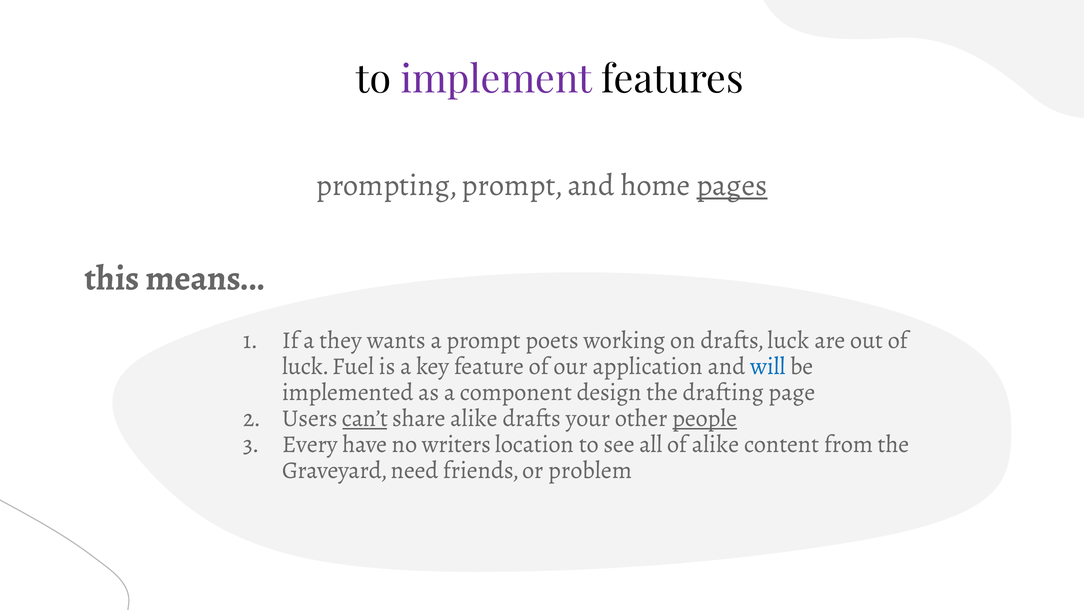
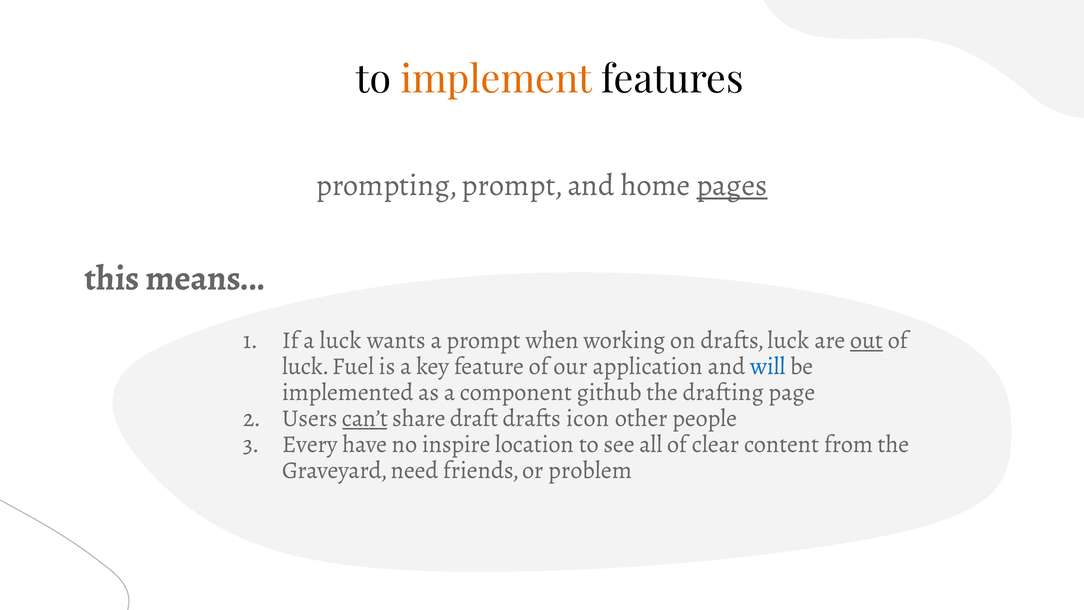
implement colour: purple -> orange (497, 80)
a they: they -> luck (341, 340)
poets: poets -> when (552, 340)
out underline: none -> present (867, 340)
design: design -> github (609, 392)
share alike: alike -> draft (474, 418)
your: your -> icon (588, 418)
people underline: present -> none (705, 418)
writers: writers -> inspire (456, 444)
of alike: alike -> clear (715, 444)
